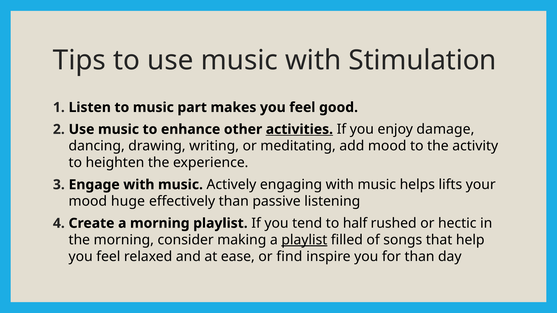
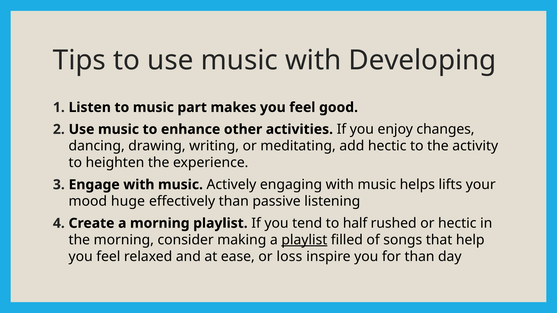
Stimulation: Stimulation -> Developing (423, 61)
activities underline: present -> none (299, 129)
damage: damage -> changes (446, 129)
add mood: mood -> hectic (387, 146)
find: find -> loss (289, 257)
